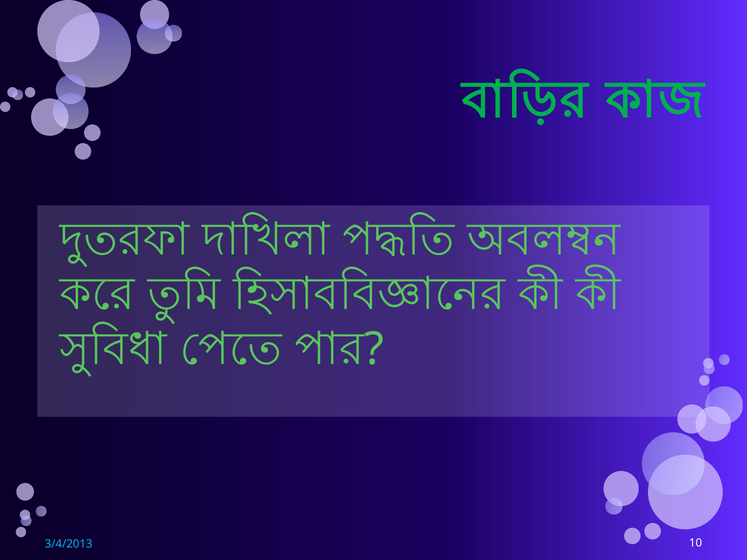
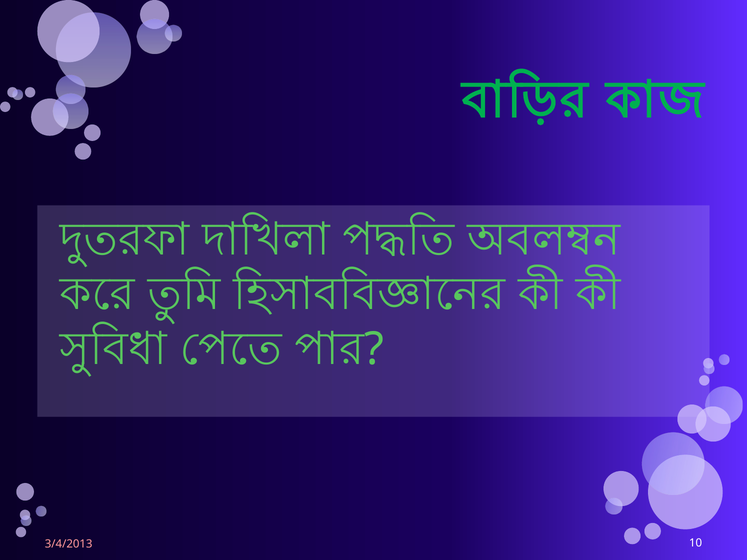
3/4/2013 colour: light blue -> pink (69, 544)
